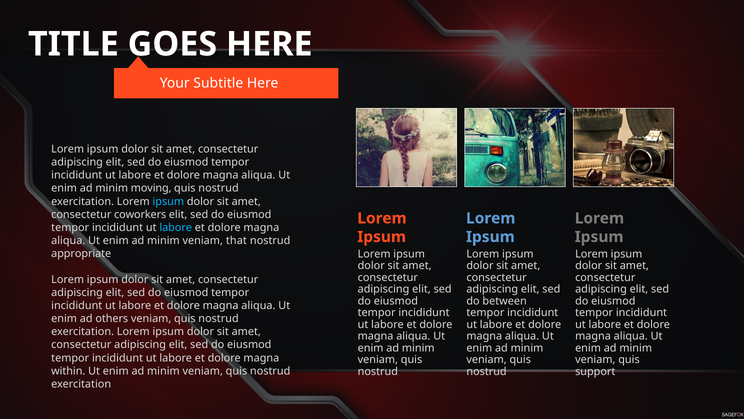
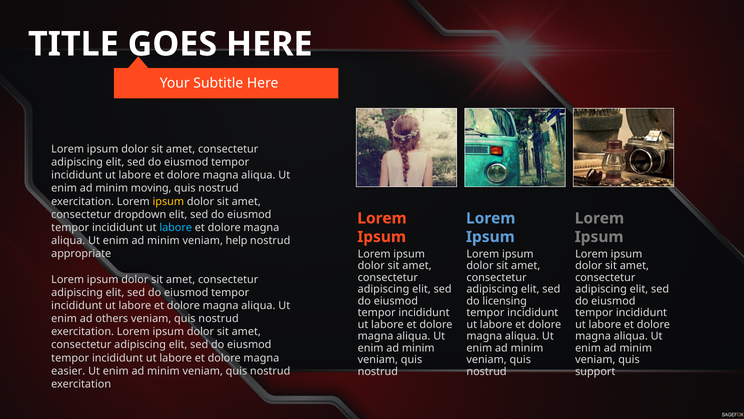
ipsum colour: light blue -> yellow (168, 201)
coworkers: coworkers -> dropdown (140, 214)
that: that -> help (237, 240)
between: between -> licensing (505, 301)
within: within -> easier (68, 371)
